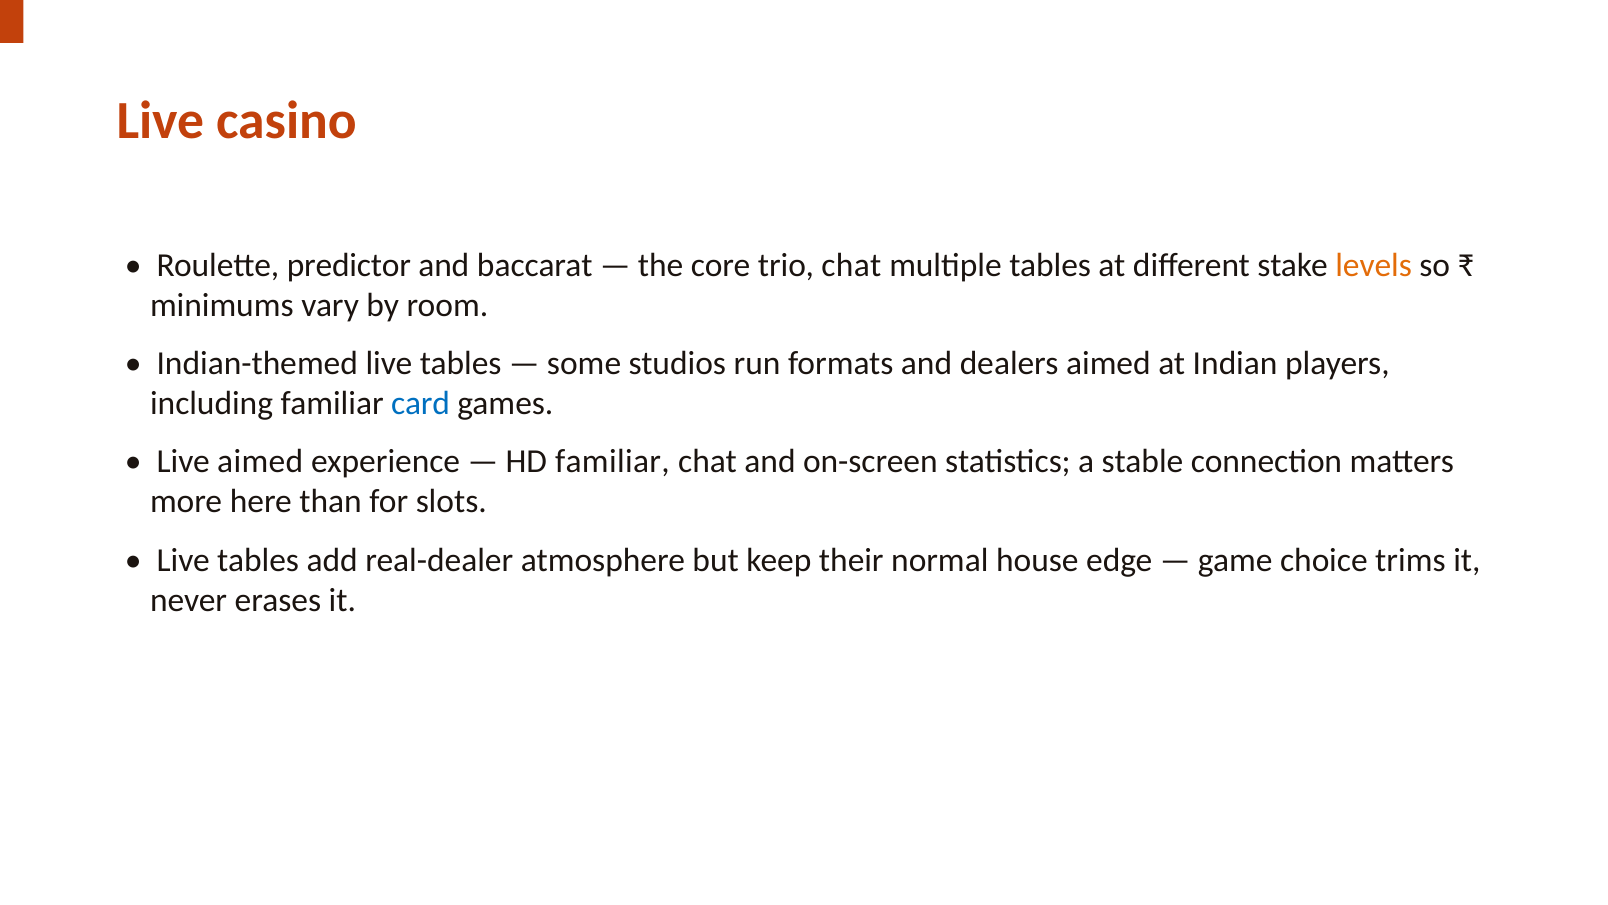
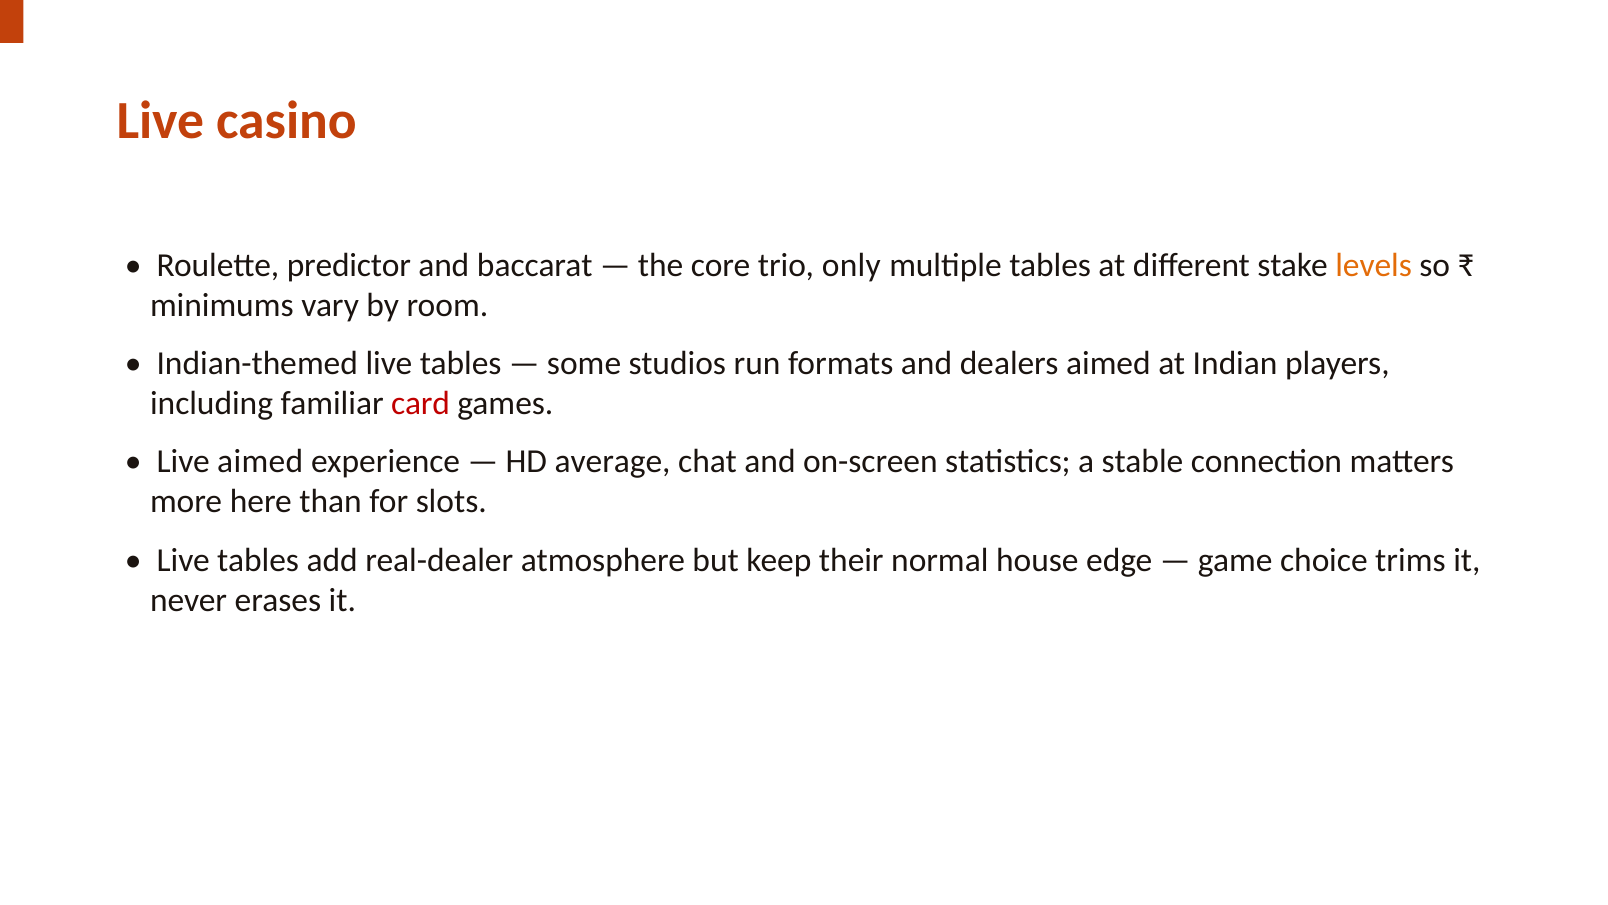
trio chat: chat -> only (851, 265)
card colour: blue -> red (421, 403)
HD familiar: familiar -> average (613, 461)
